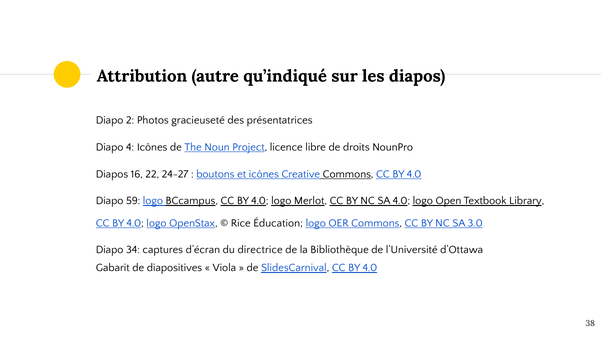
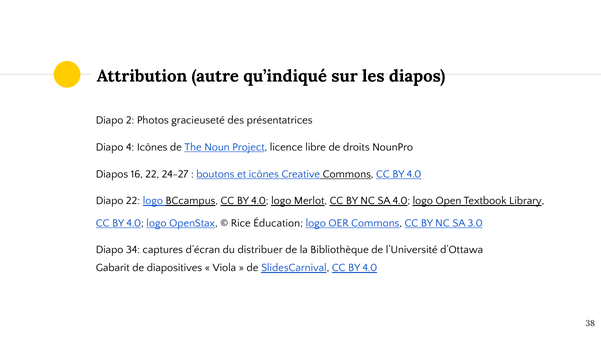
Diapo 59: 59 -> 22 (133, 201)
directrice: directrice -> distribuer (260, 250)
